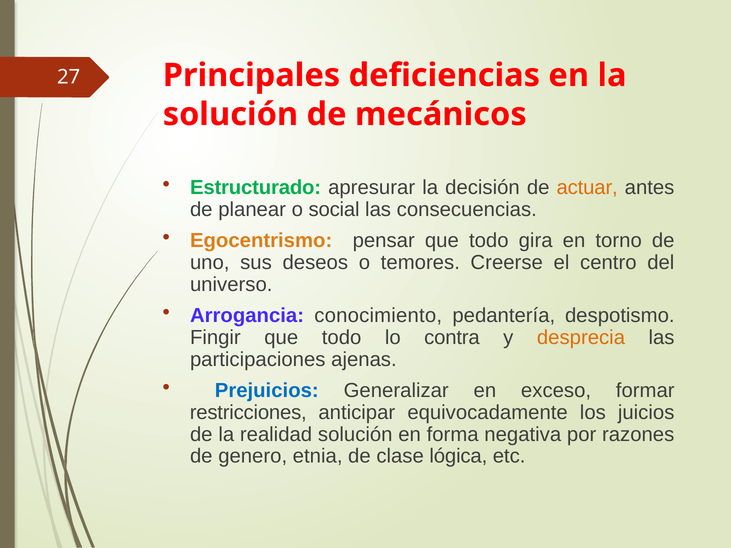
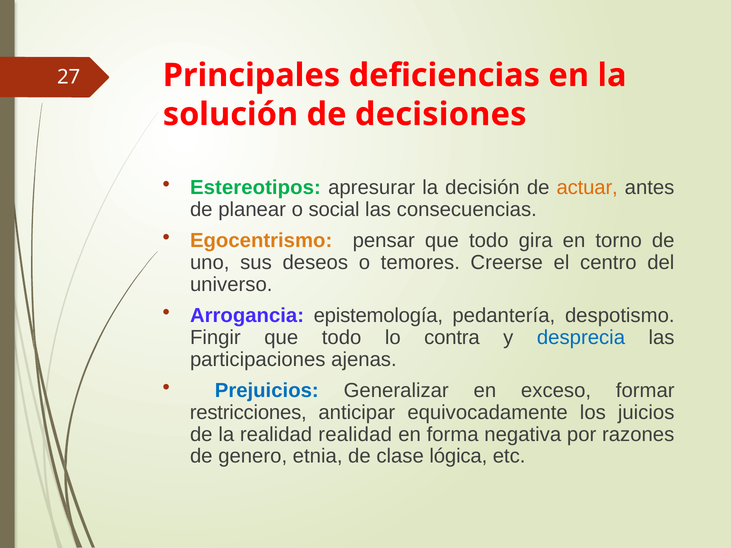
mecánicos: mecánicos -> decisiones (441, 114)
Estructurado: Estructurado -> Estereotipos (255, 188)
conocimiento: conocimiento -> epistemología (378, 316)
desprecia colour: orange -> blue (581, 338)
realidad solución: solución -> realidad (355, 435)
